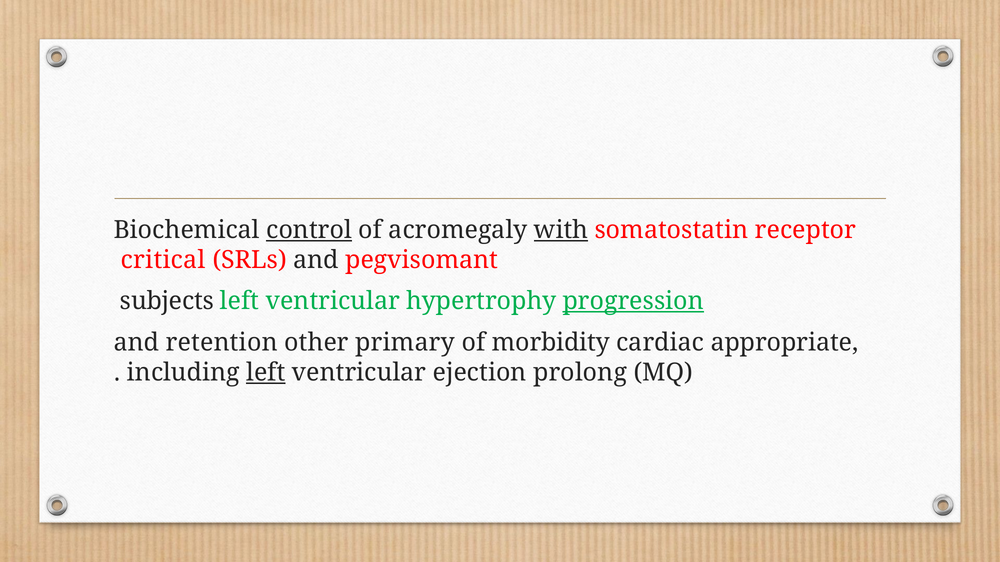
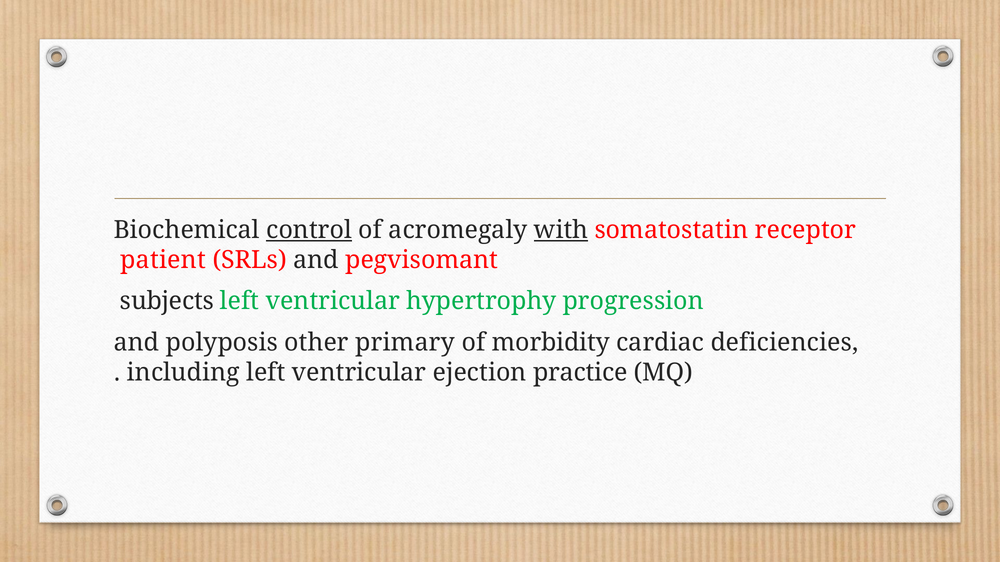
critical: critical -> patient (163, 260)
progression underline: present -> none (633, 301)
retention: retention -> polyposis (222, 343)
appropriate: appropriate -> deficiencies (784, 343)
left underline: present -> none (266, 373)
prolong: prolong -> practice (580, 373)
